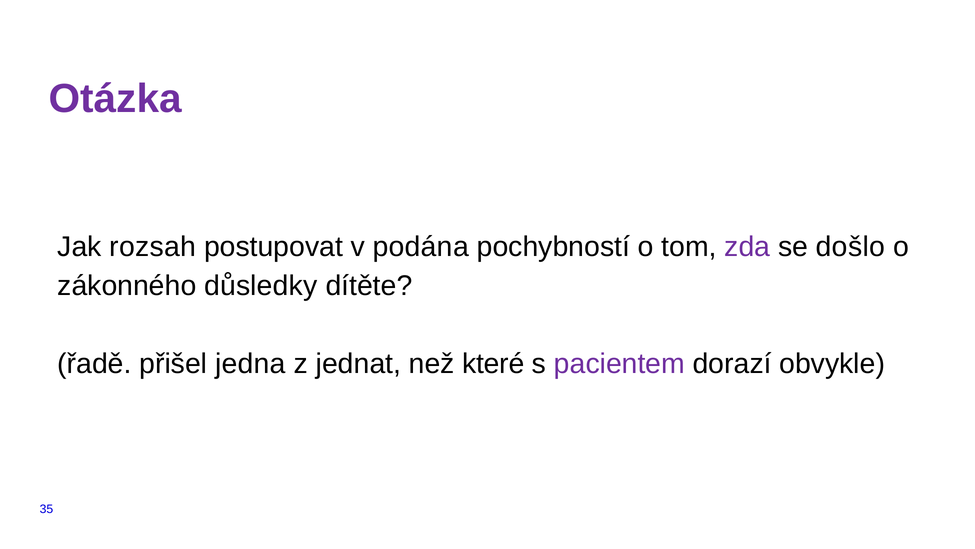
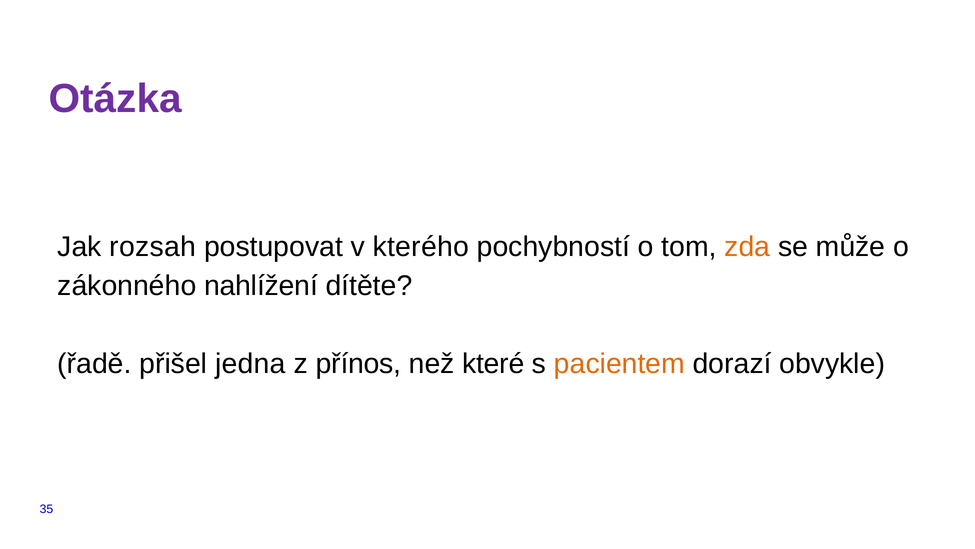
podána: podána -> kterého (421, 247)
zda colour: purple -> orange (747, 247)
došlo: došlo -> může (851, 247)
důsledky: důsledky -> nahlížení (261, 286)
jednat: jednat -> přínos (359, 363)
pacientem colour: purple -> orange (619, 363)
